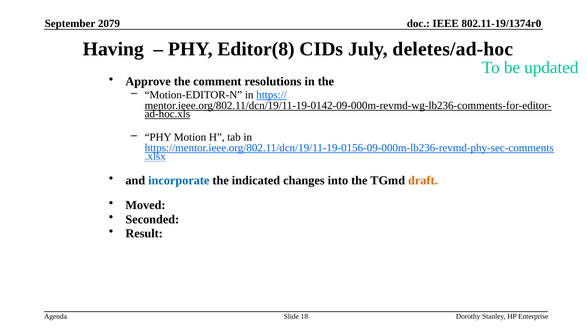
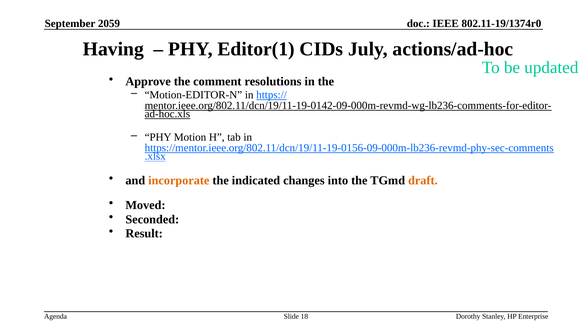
2079: 2079 -> 2059 (109, 23)
Editor(8: Editor(8 -> Editor(1 (256, 49)
deletes/ad-hoc: deletes/ad-hoc -> actions/ad-hoc (453, 49)
incorporate colour: blue -> orange (179, 180)
